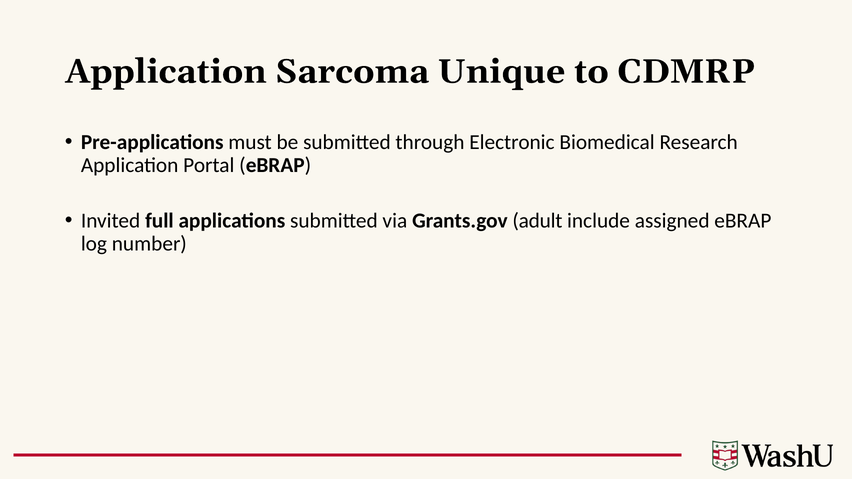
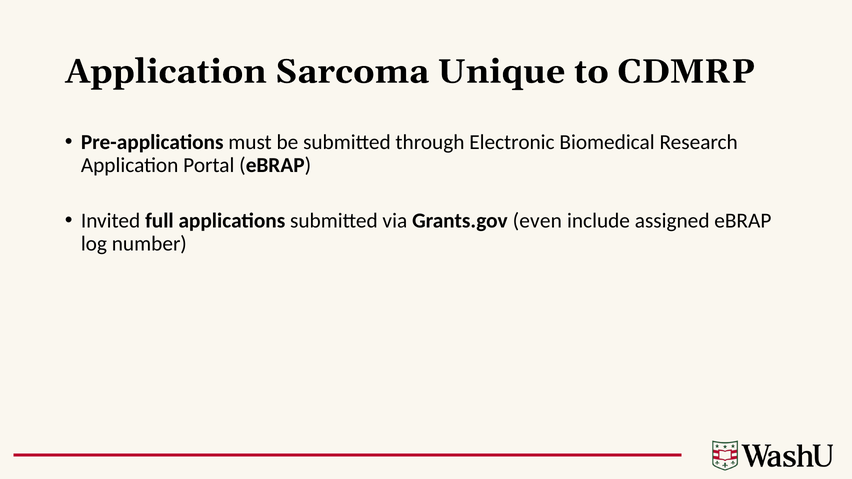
adult: adult -> even (537, 221)
